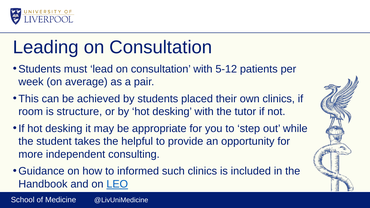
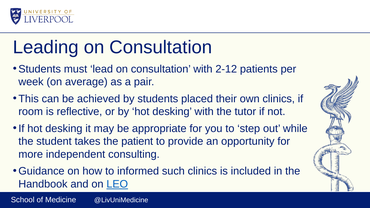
5-12: 5-12 -> 2-12 (226, 69)
structure: structure -> reflective (79, 112)
helpful: helpful -> patient (137, 142)
